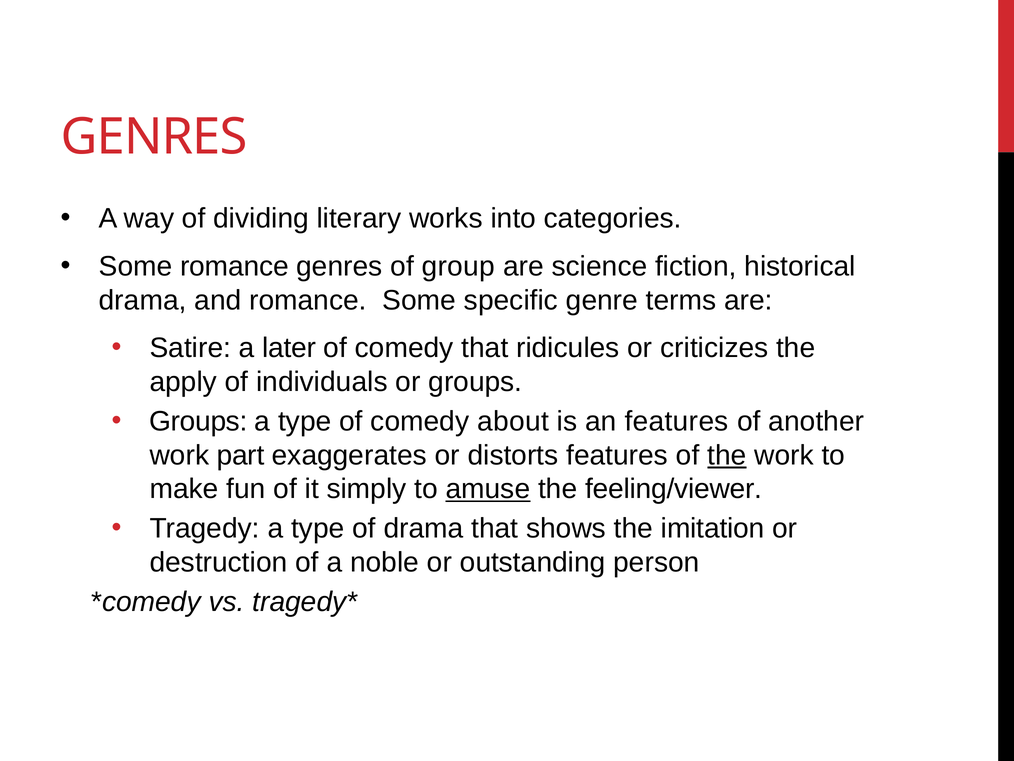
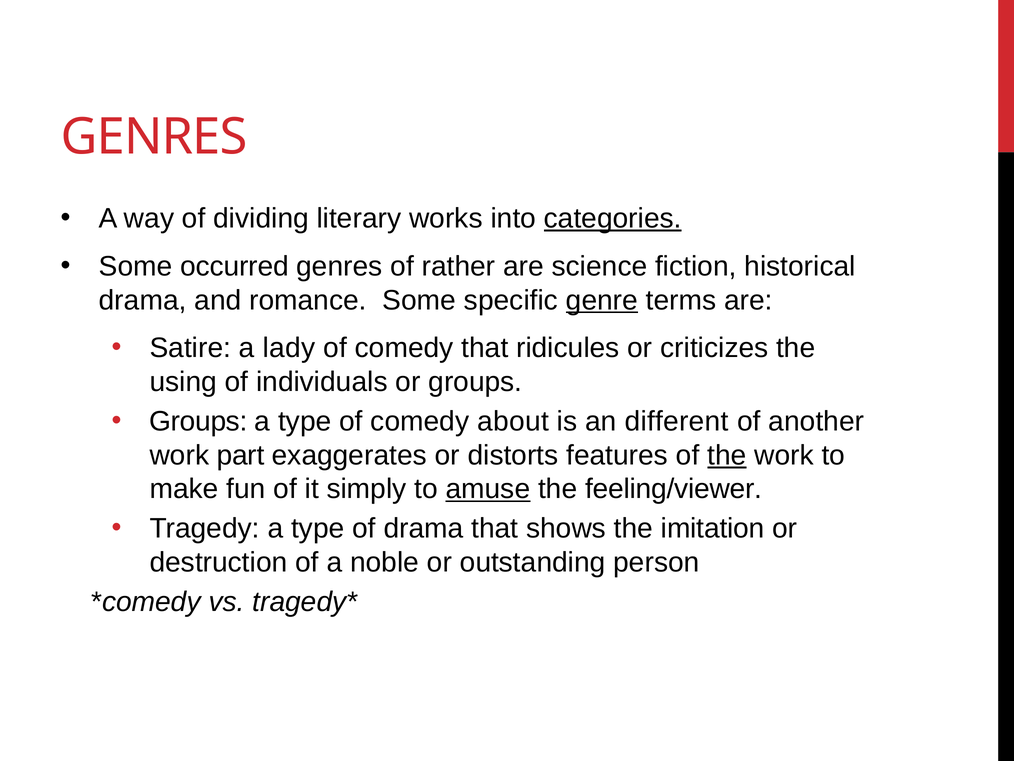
categories underline: none -> present (613, 218)
Some romance: romance -> occurred (234, 266)
group: group -> rather (458, 266)
genre underline: none -> present (602, 300)
later: later -> lady (289, 348)
apply: apply -> using (183, 382)
an features: features -> different (677, 421)
